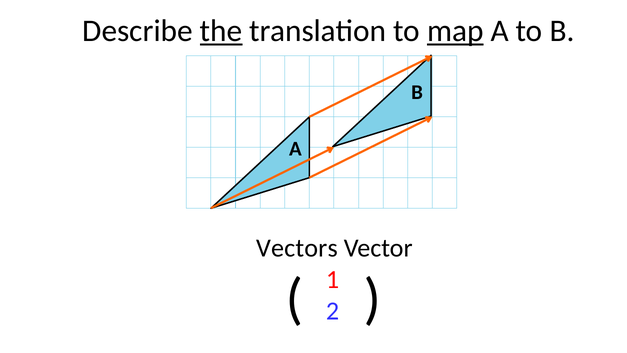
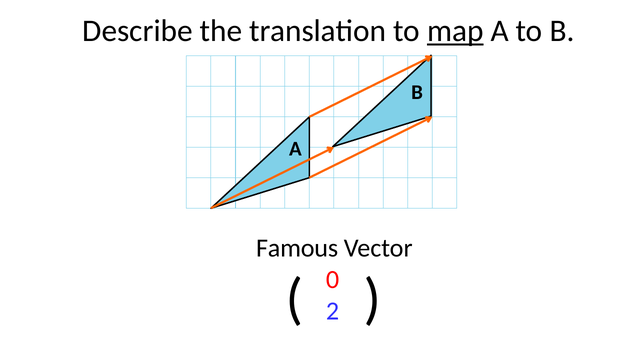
the underline: present -> none (221, 31)
Vectors: Vectors -> Famous (297, 248)
1: 1 -> 0 (333, 279)
